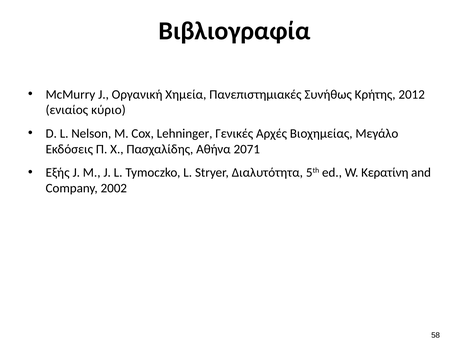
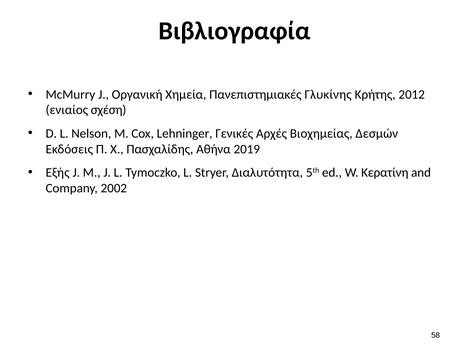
Συνήθως: Συνήθως -> Γλυκίνης (328, 94)
κύριο: κύριο -> σχέση (109, 110)
Μεγάλο: Μεγάλο -> Δεσμών (377, 133)
2071: 2071 -> 2019 (247, 149)
